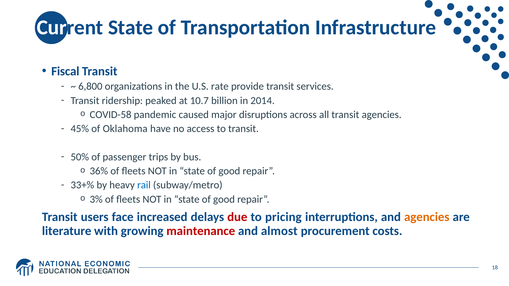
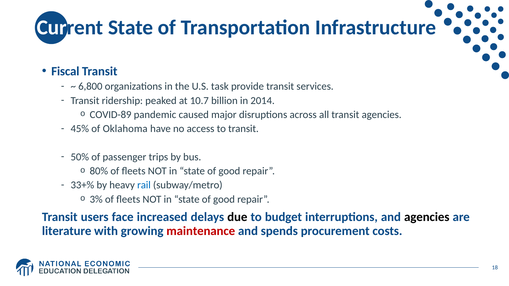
rate: rate -> task (220, 87)
COVID-58: COVID-58 -> COVID-89 (111, 115)
36%: 36% -> 80% (99, 171)
due colour: red -> black (237, 217)
pricing: pricing -> budget (283, 217)
agencies colour: orange -> black (427, 217)
almost: almost -> spends (279, 231)
